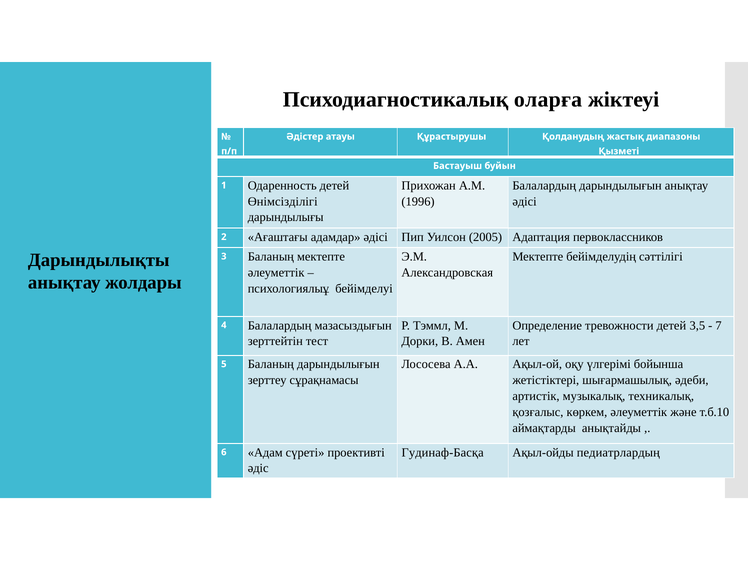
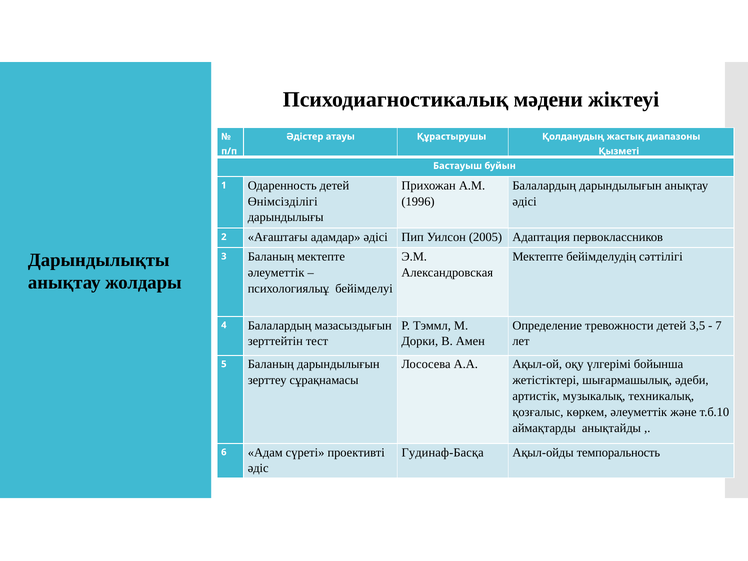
оларға: оларға -> мәдени (548, 100)
педиатрлардың: педиатрлардың -> темпоральность (618, 452)
